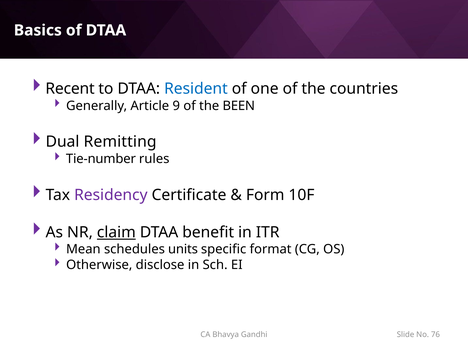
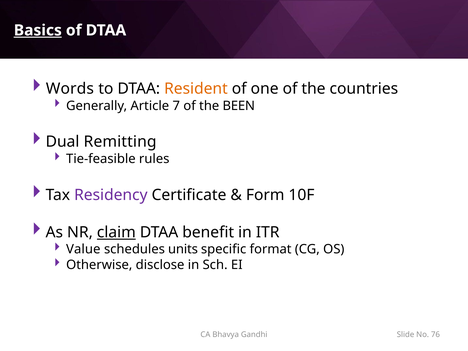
Basics underline: none -> present (38, 30)
Recent: Recent -> Words (70, 89)
Resident colour: blue -> orange (196, 89)
9: 9 -> 7 (176, 106)
Tie-number: Tie-number -> Tie-feasible (101, 159)
Mean: Mean -> Value (83, 249)
